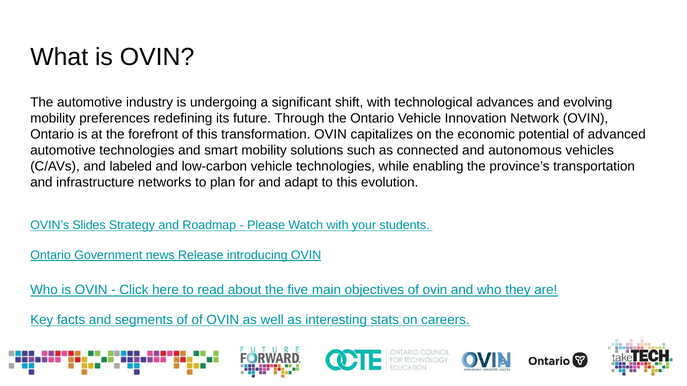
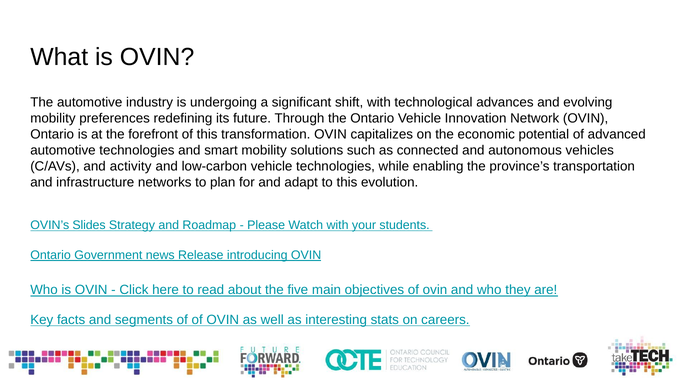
labeled: labeled -> activity (131, 167)
